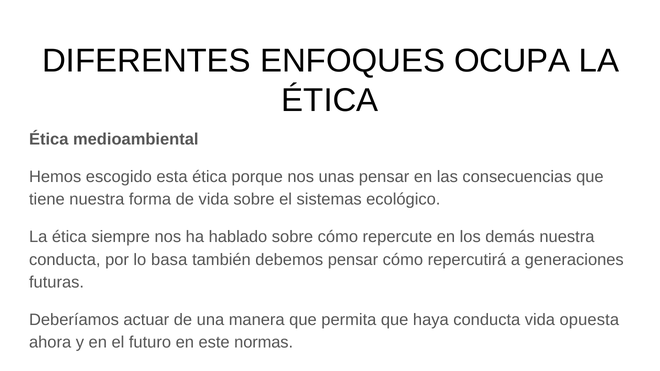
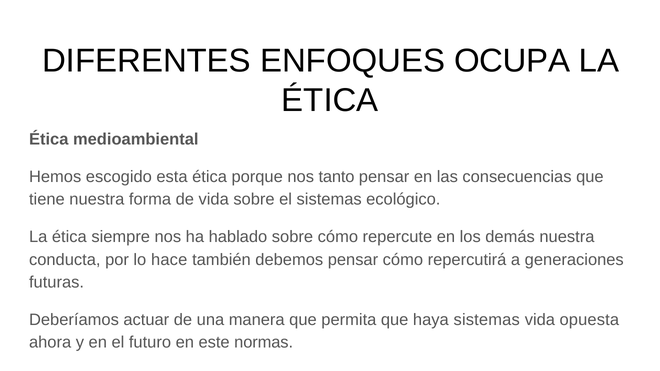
unas: unas -> tanto (337, 177)
basa: basa -> hace (169, 260)
haya conducta: conducta -> sistemas (487, 320)
